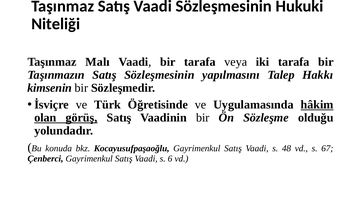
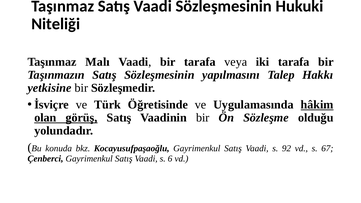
kimsenin: kimsenin -> yetkisine (50, 88)
48: 48 -> 92 (286, 148)
